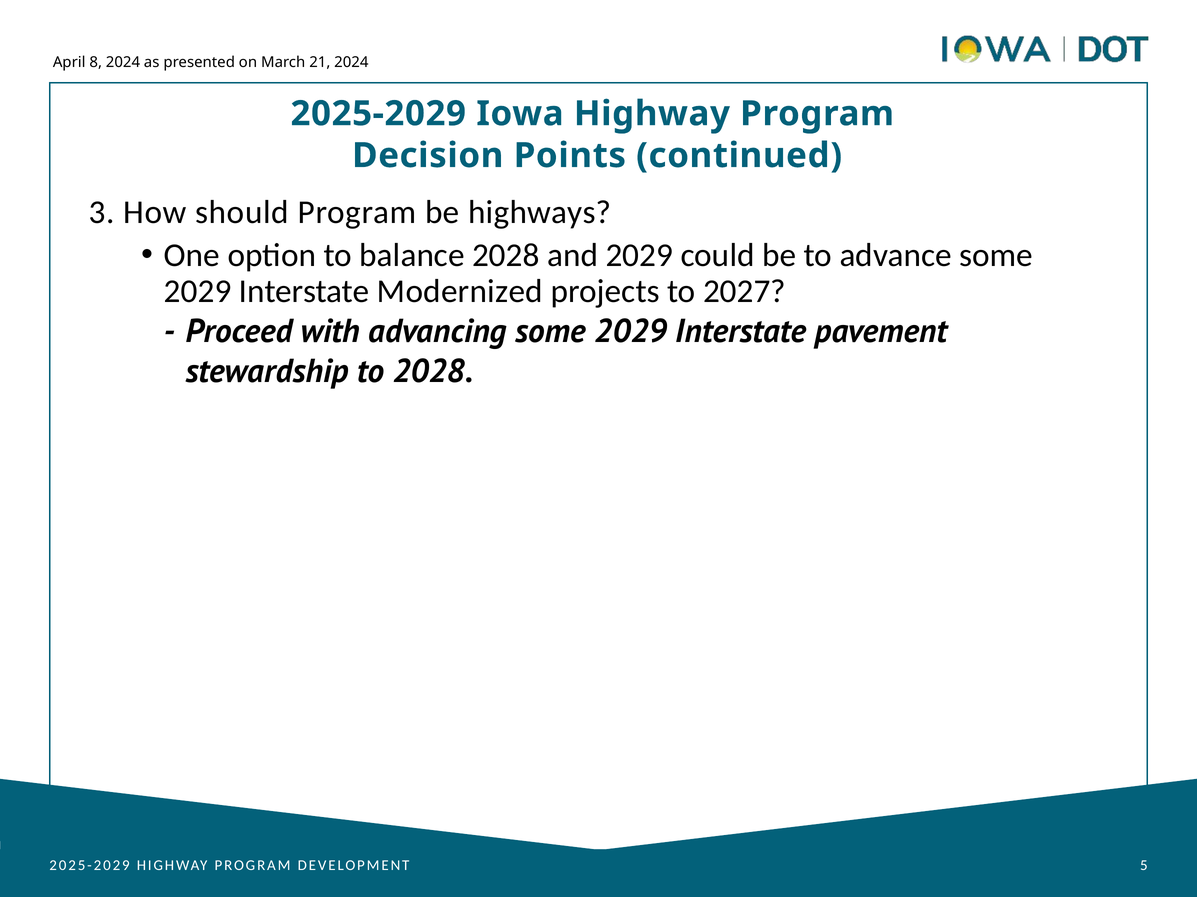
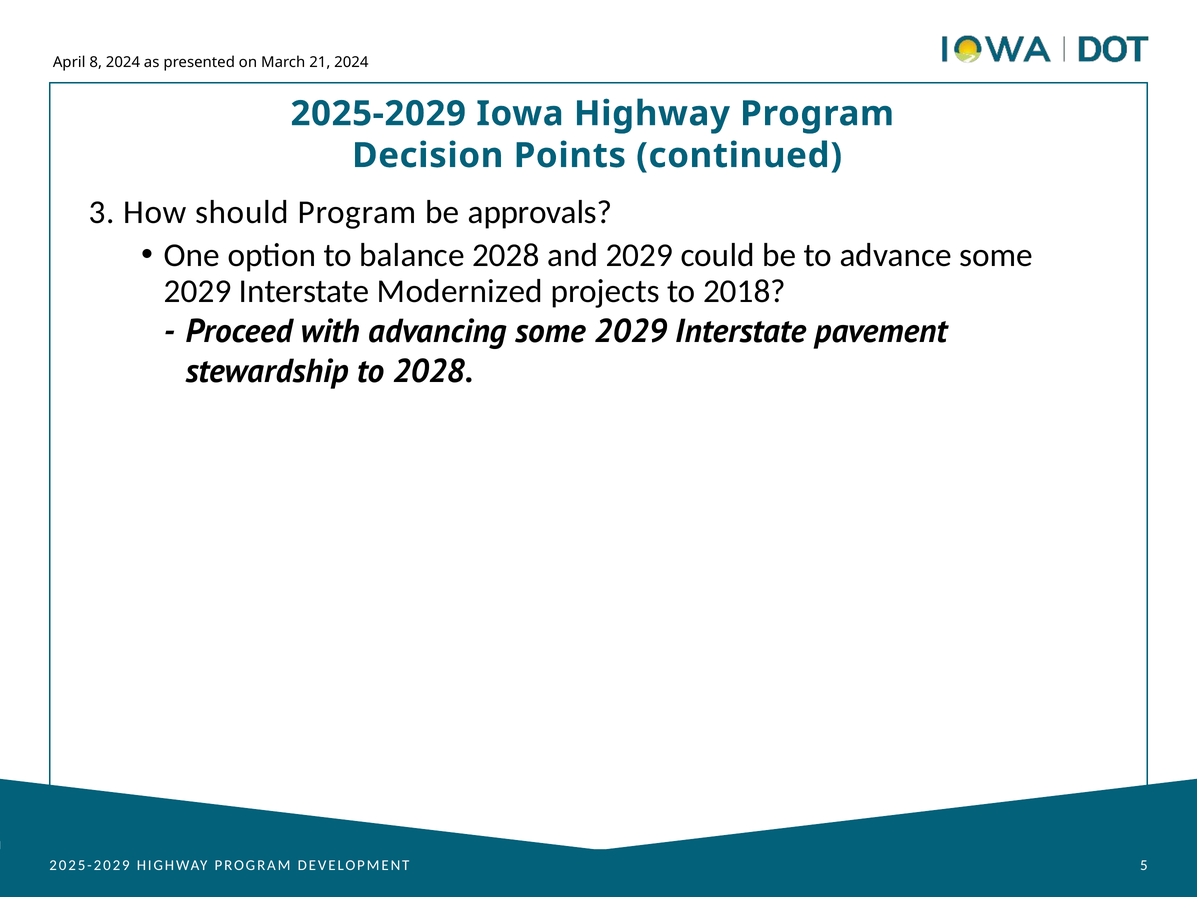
highways: highways -> approvals (540, 212)
2027: 2027 -> 2018 (744, 291)
